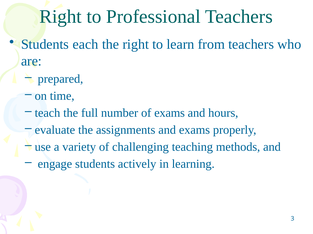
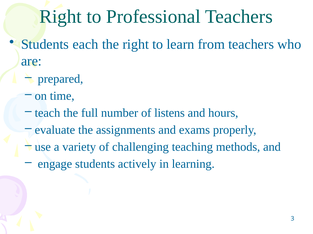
of exams: exams -> listens (170, 113)
